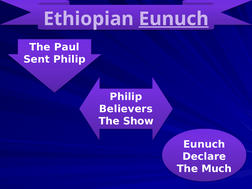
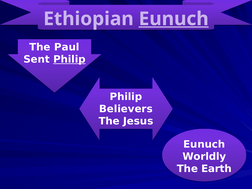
Philip underline: none -> present (69, 59)
Show: Show -> Jesus (138, 121)
Declare: Declare -> Worldly (204, 157)
Much: Much -> Earth (217, 169)
